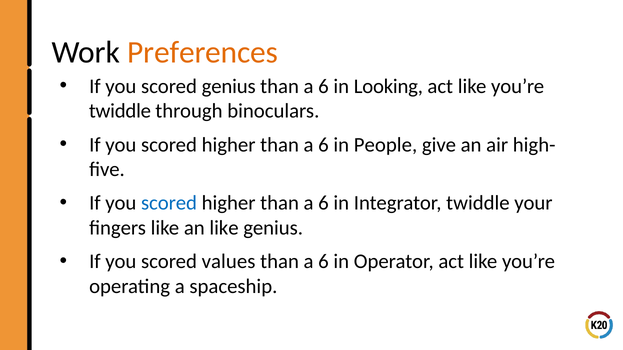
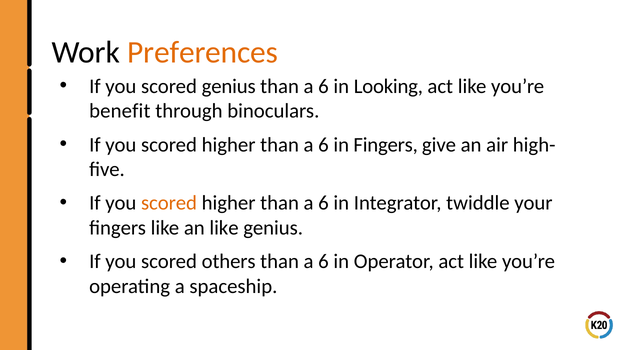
twiddle: twiddle -> benefit (120, 111)
in People: People -> Fingers (386, 145)
scored colour: blue -> orange (169, 203)
values: values -> others (229, 262)
